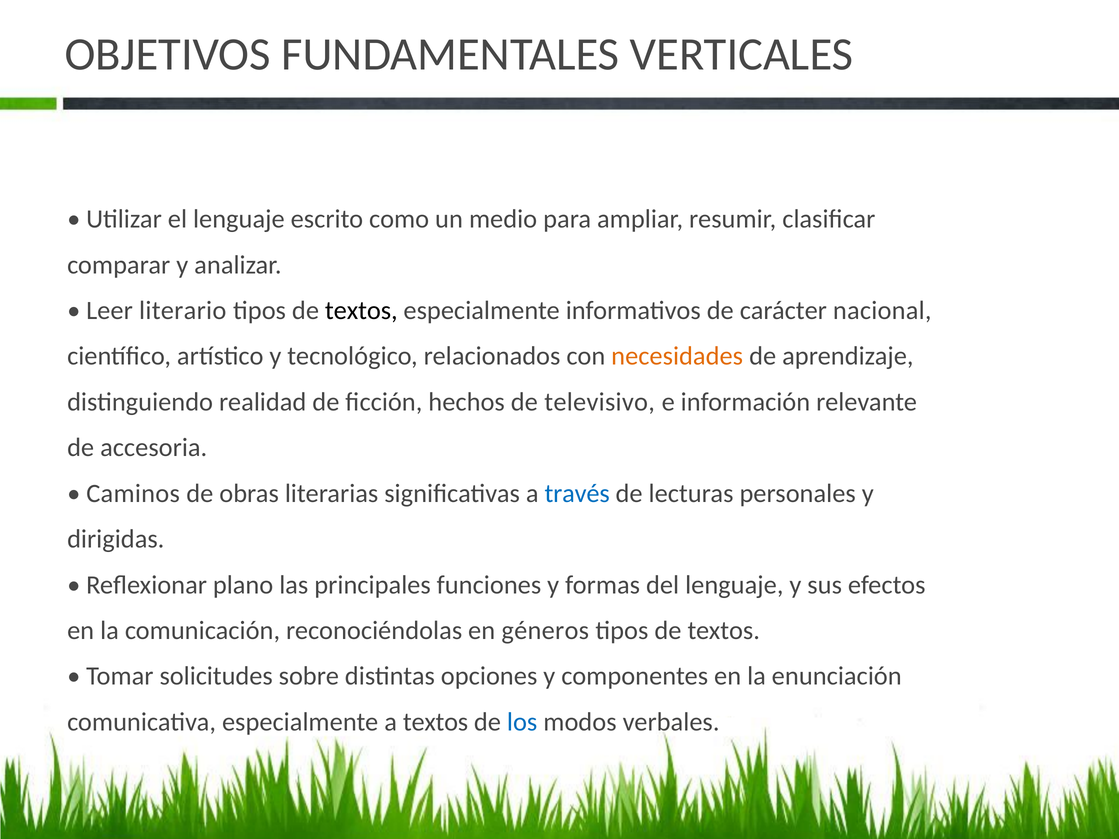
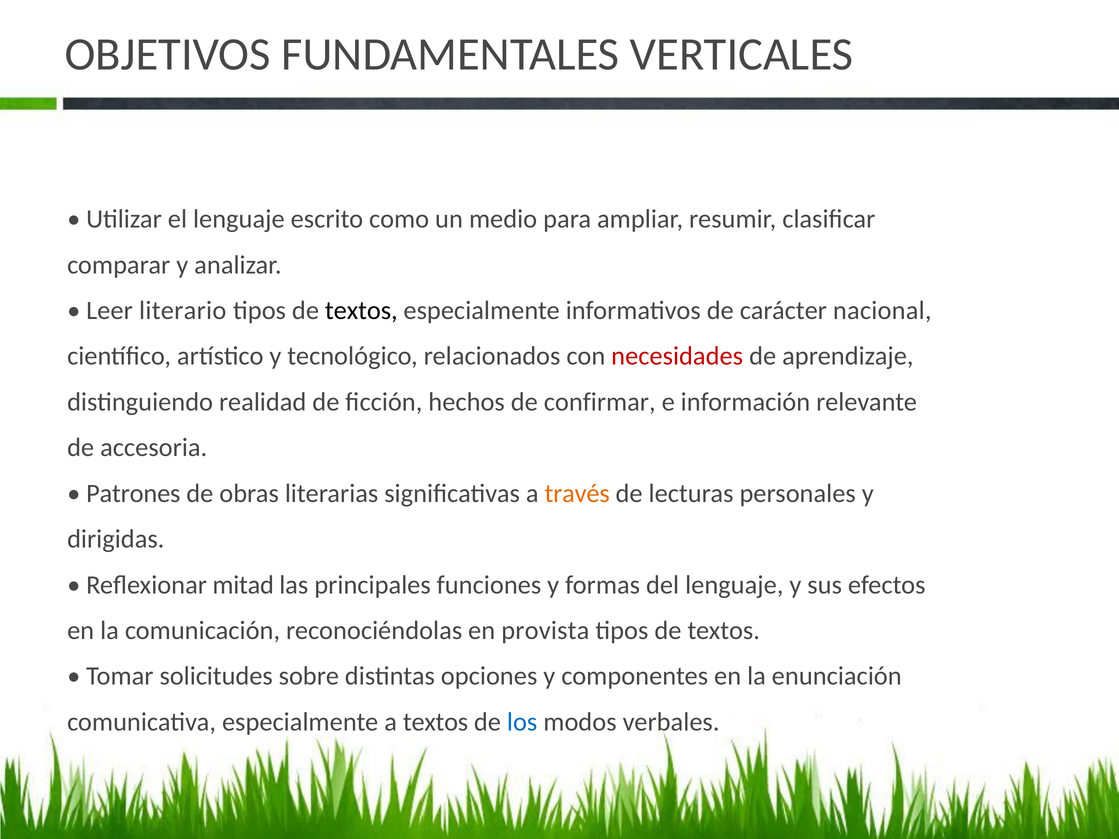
necesidades colour: orange -> red (677, 356)
televisivo: televisivo -> confirmar (600, 402)
Caminos: Caminos -> Patrones (133, 494)
través colour: blue -> orange (577, 494)
plano: plano -> mitad (243, 585)
géneros: géneros -> provista (545, 631)
